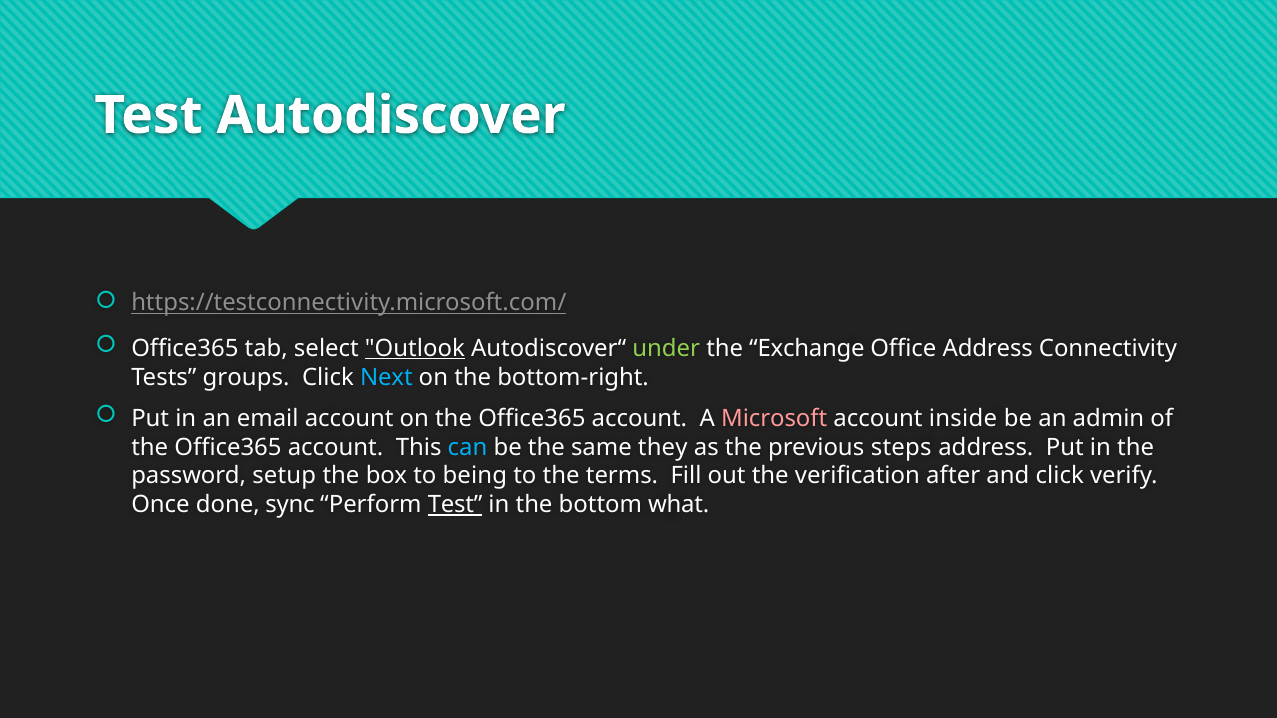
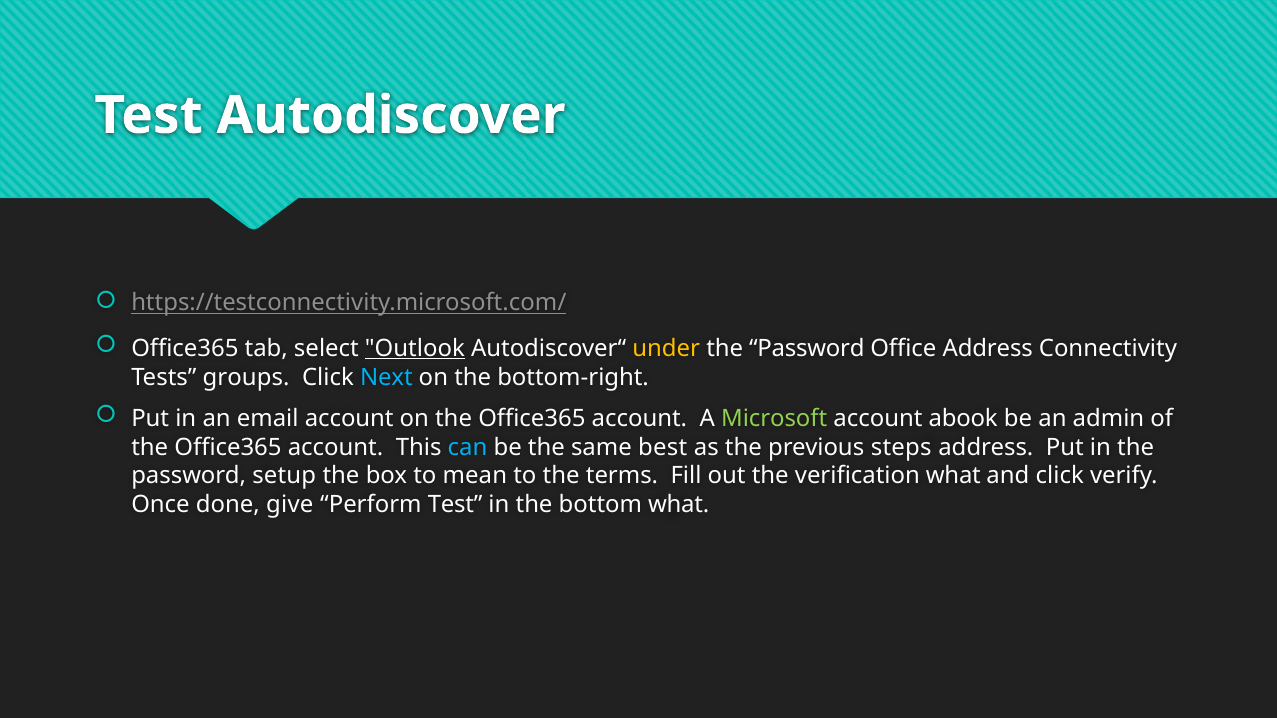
under colour: light green -> yellow (666, 349)
Exchange: Exchange -> Password (807, 349)
Microsoft colour: pink -> light green (774, 419)
inside: inside -> abook (963, 419)
they: they -> best (663, 448)
being: being -> mean (475, 476)
verification after: after -> what (953, 476)
sync: sync -> give (290, 505)
Test underline: present -> none (455, 505)
